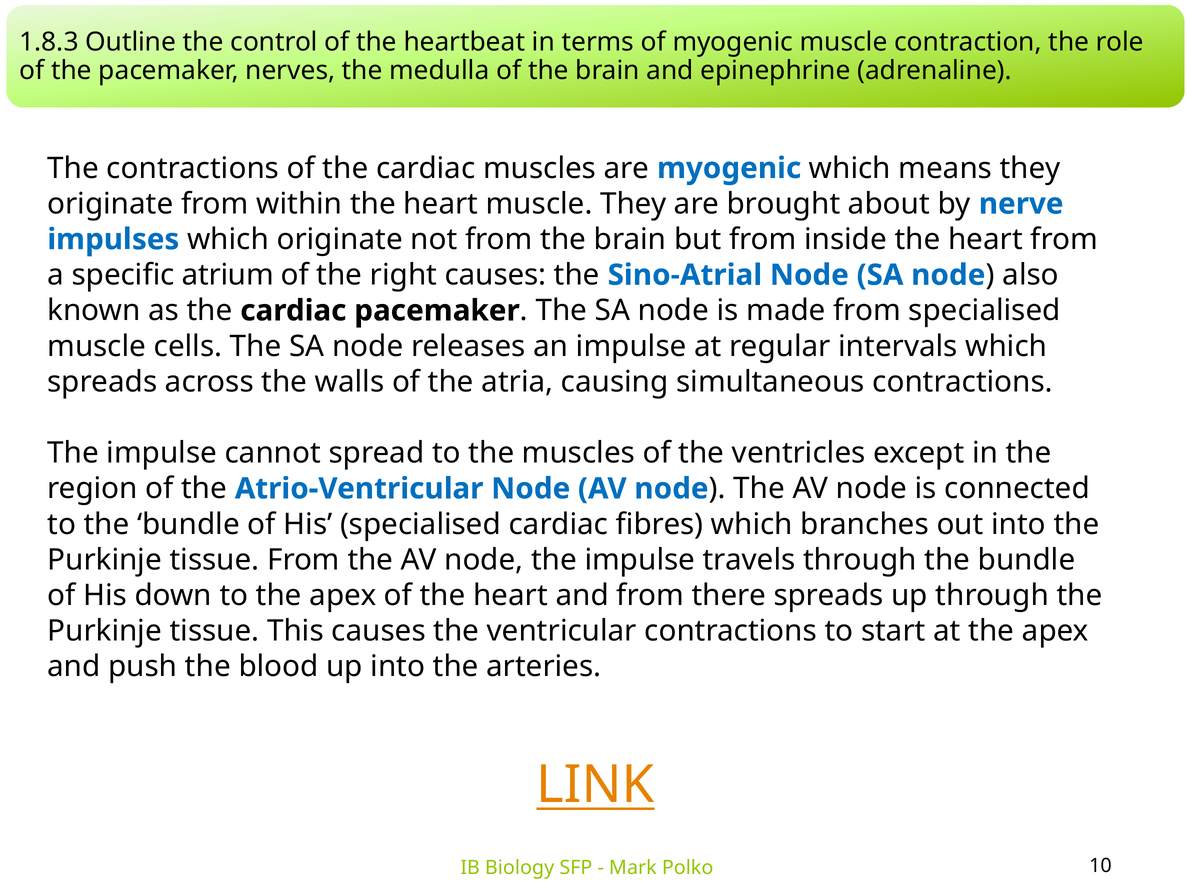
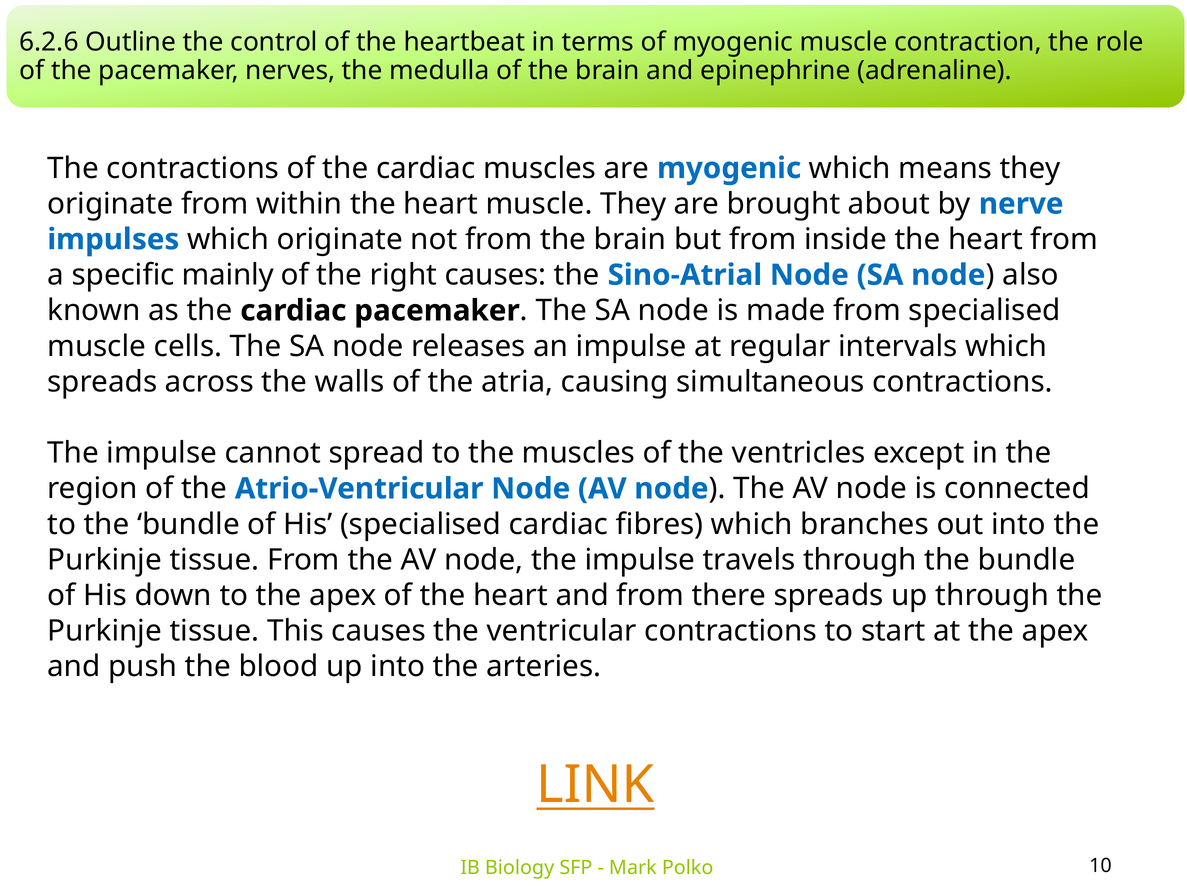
1.8.3: 1.8.3 -> 6.2.6 (49, 42)
atrium: atrium -> mainly (228, 275)
